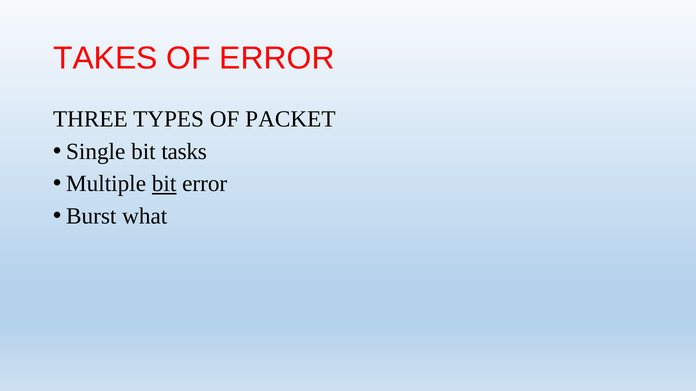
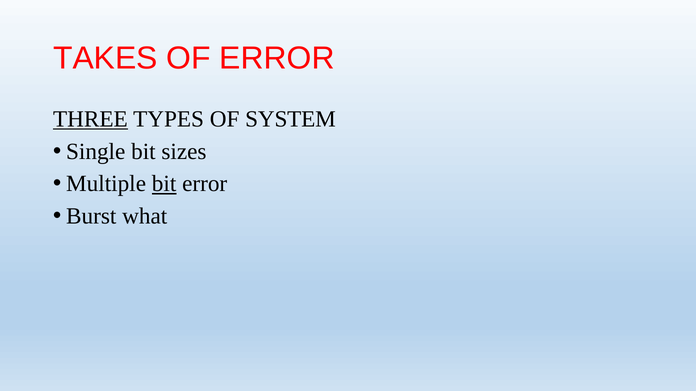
THREE underline: none -> present (90, 119)
PACKET: PACKET -> SYSTEM (291, 119)
tasks: tasks -> sizes (184, 152)
